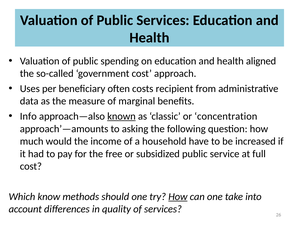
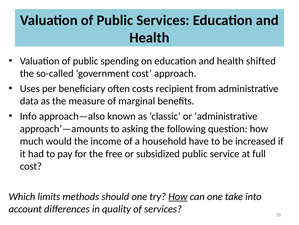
aligned: aligned -> shifted (261, 61)
known underline: present -> none (121, 116)
or concentration: concentration -> administrative (226, 116)
know: know -> limits (49, 196)
